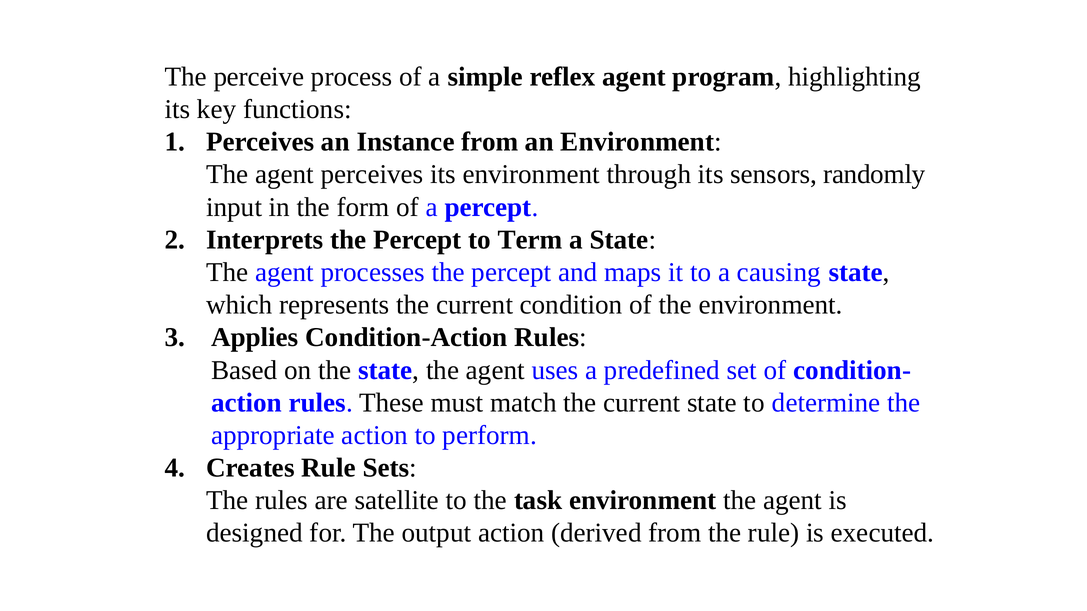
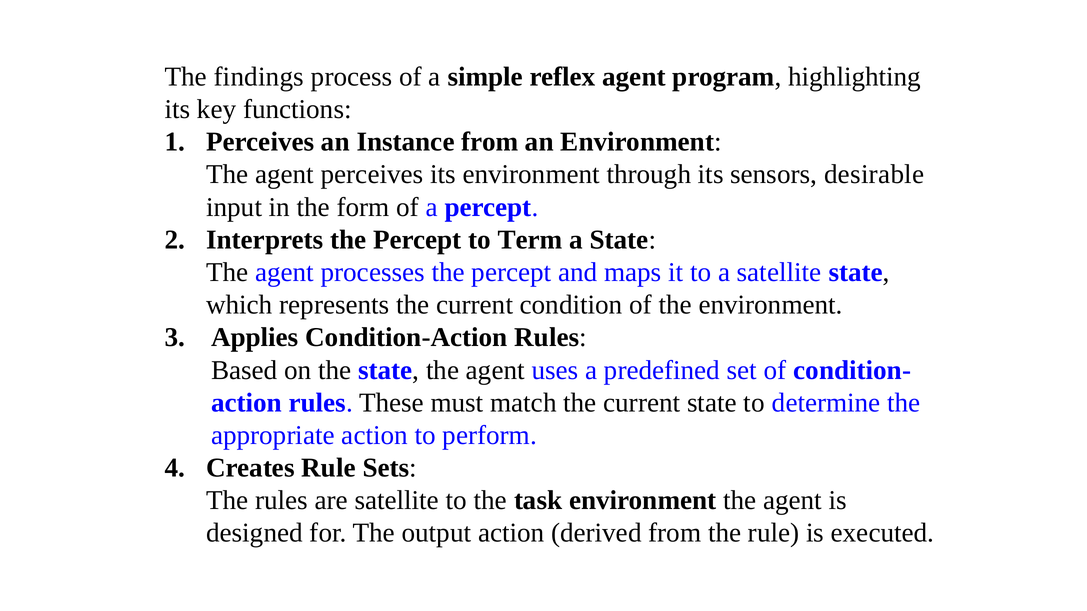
perceive: perceive -> findings (259, 77)
randomly: randomly -> desirable (874, 175)
a causing: causing -> satellite (779, 272)
